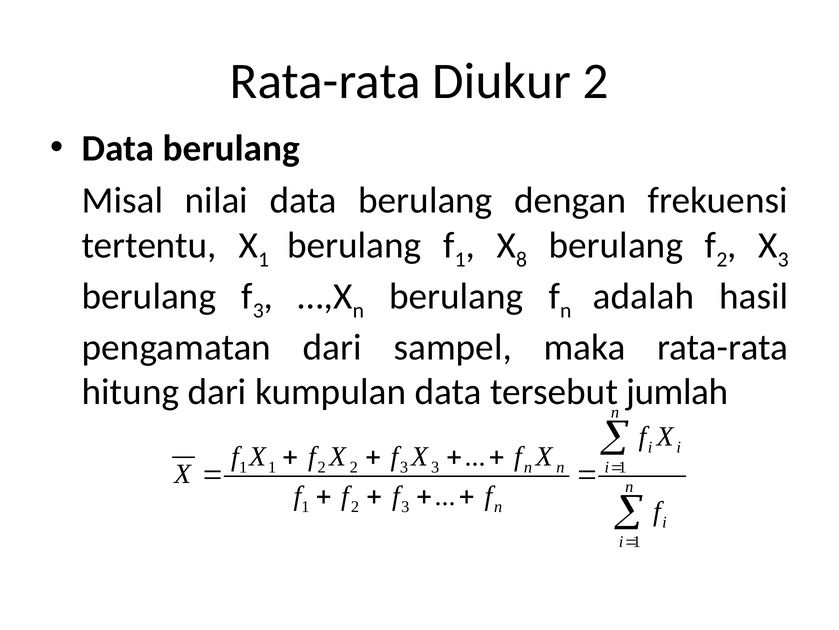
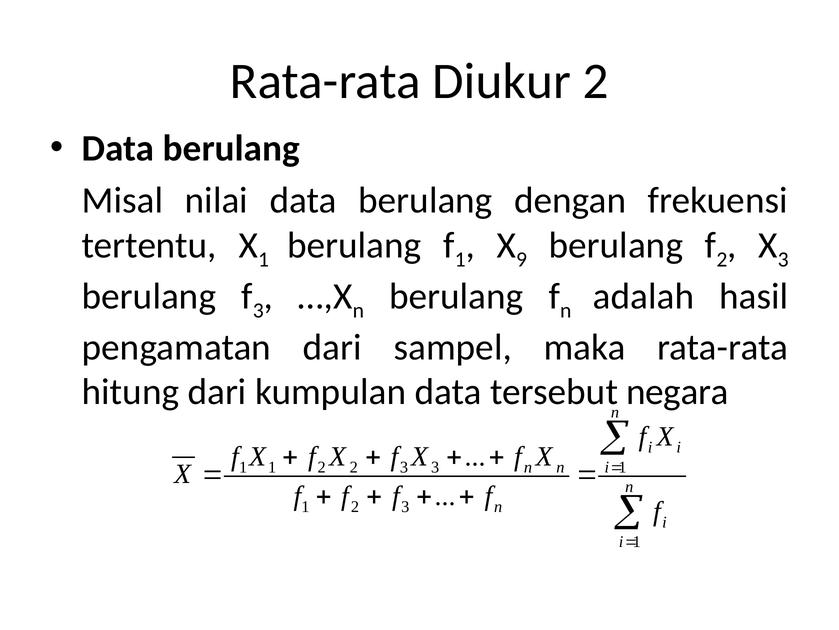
8: 8 -> 9 (522, 259)
jumlah: jumlah -> negara (677, 392)
